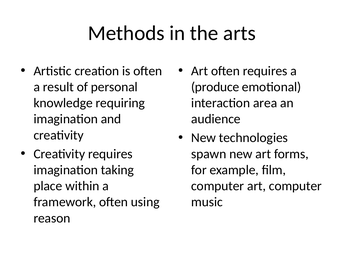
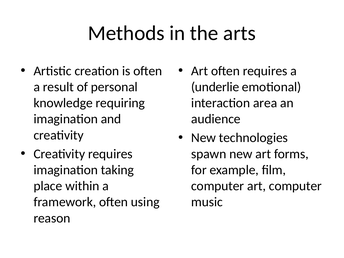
produce: produce -> underlie (215, 87)
